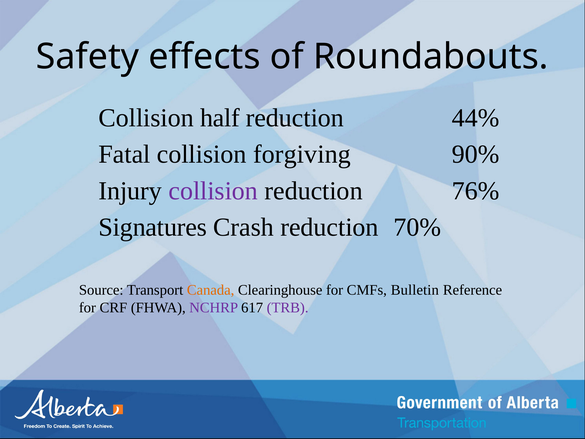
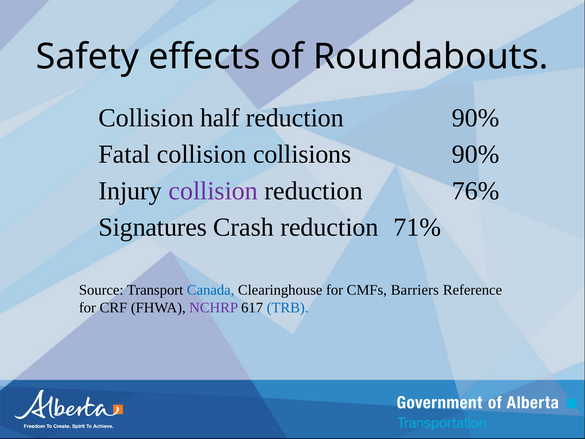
reduction 44%: 44% -> 90% (476, 118)
forgiving: forgiving -> collisions (302, 154)
70%: 70% -> 71% (417, 227)
Canada colour: orange -> blue (211, 290)
Bulletin: Bulletin -> Barriers (415, 290)
TRB colour: purple -> blue (288, 308)
